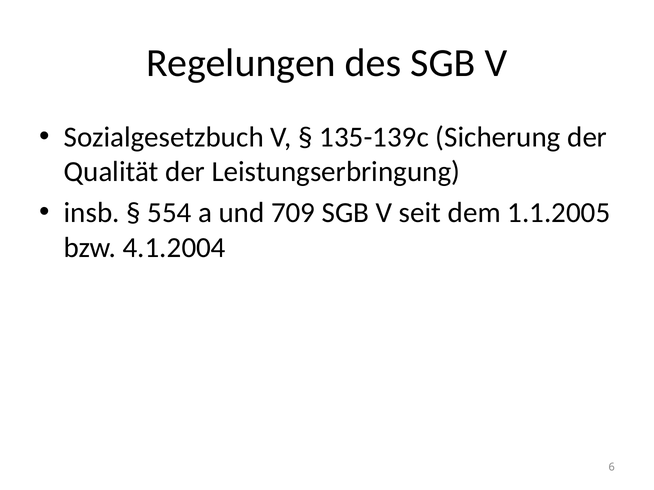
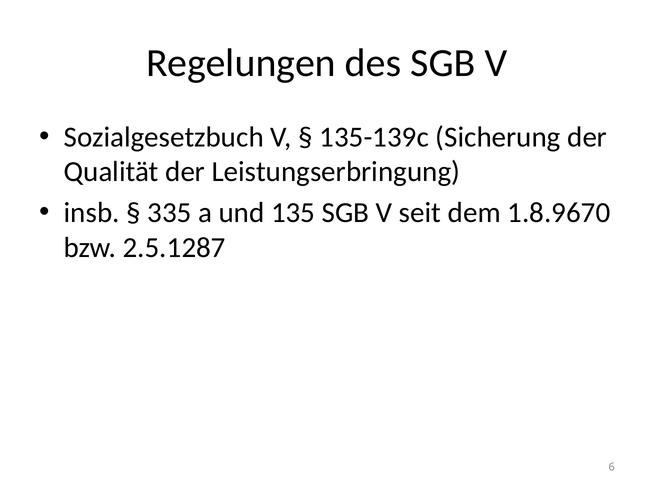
554: 554 -> 335 (169, 213)
709: 709 -> 135 (293, 213)
1.1.2005: 1.1.2005 -> 1.8.9670 (559, 213)
4.1.2004: 4.1.2004 -> 2.5.1287 (174, 248)
